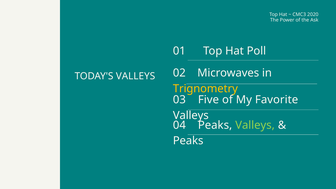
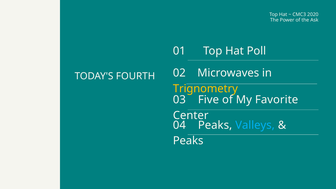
TODAY'S VALLEYS: VALLEYS -> FOURTH (136, 76)
Valleys: Valleys -> Center (191, 115)
Valleys colour: light green -> light blue (255, 125)
